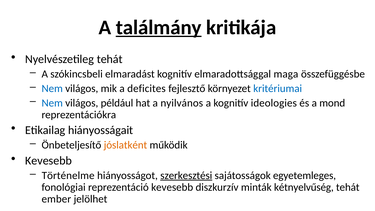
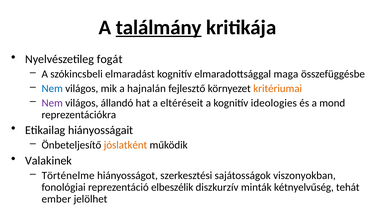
Nyelvészetileg tehát: tehát -> fogát (110, 59)
deficites: deficites -> hajnalán (146, 88)
kritériumai colour: blue -> orange (278, 88)
Nem colour: blue -> purple (52, 103)
például: például -> állandó (117, 103)
nyilvános: nyilvános -> eltéréseit (182, 103)
Kevesebb: Kevesebb -> Valakinek (49, 161)
szerkesztési underline: present -> none (186, 175)
egyetemleges: egyetemleges -> viszonyokban (304, 175)
reprezentáció kevesebb: kevesebb -> elbeszélik (172, 187)
